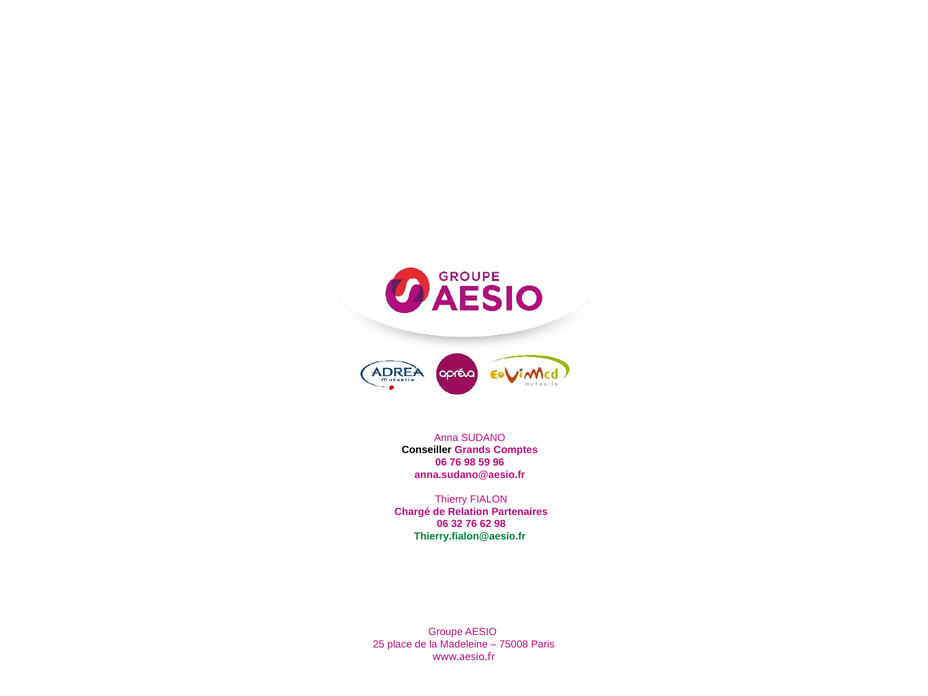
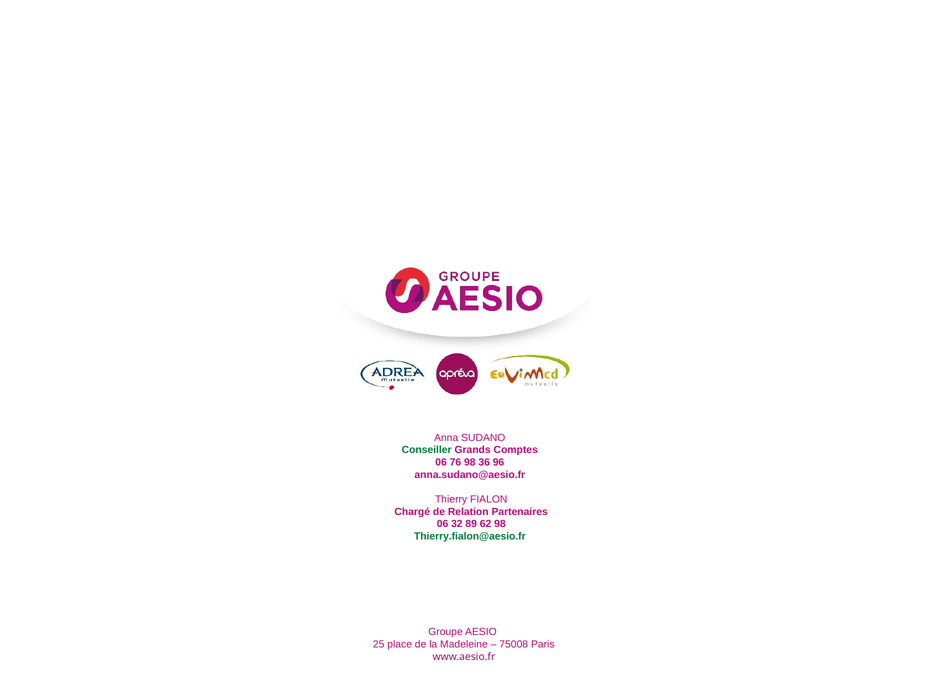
Conseiller colour: black -> green (427, 450)
59: 59 -> 36 (484, 462)
32 76: 76 -> 89 (471, 524)
